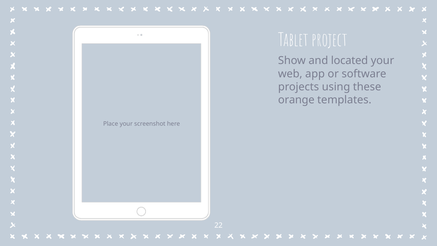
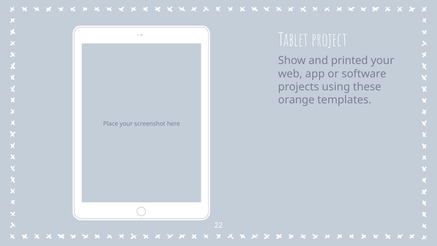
located: located -> printed (349, 61)
